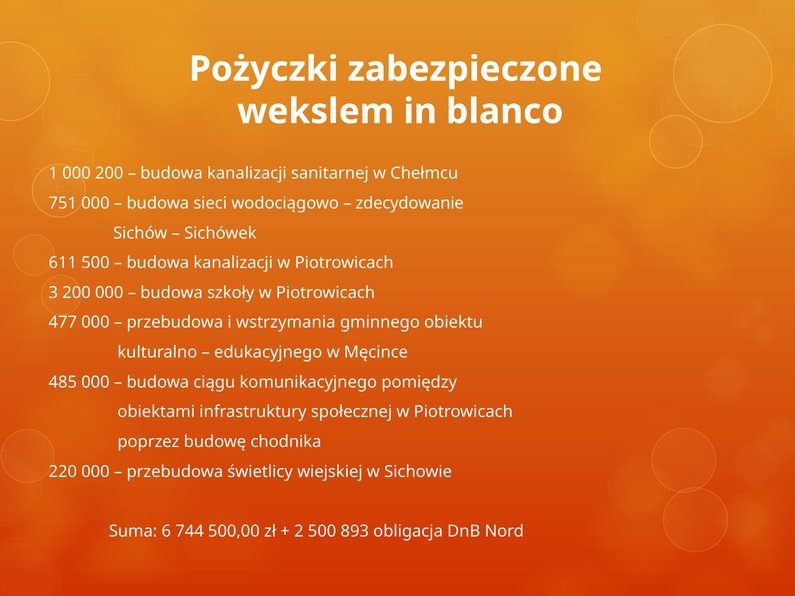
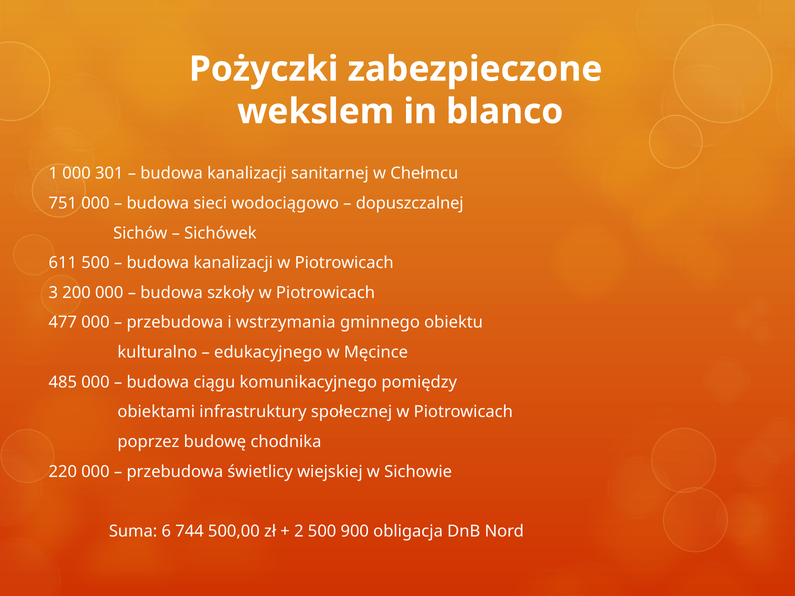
000 200: 200 -> 301 (109, 174)
zdecydowanie: zdecydowanie -> dopuszczalnej (410, 203)
893: 893 -> 900 (355, 531)
